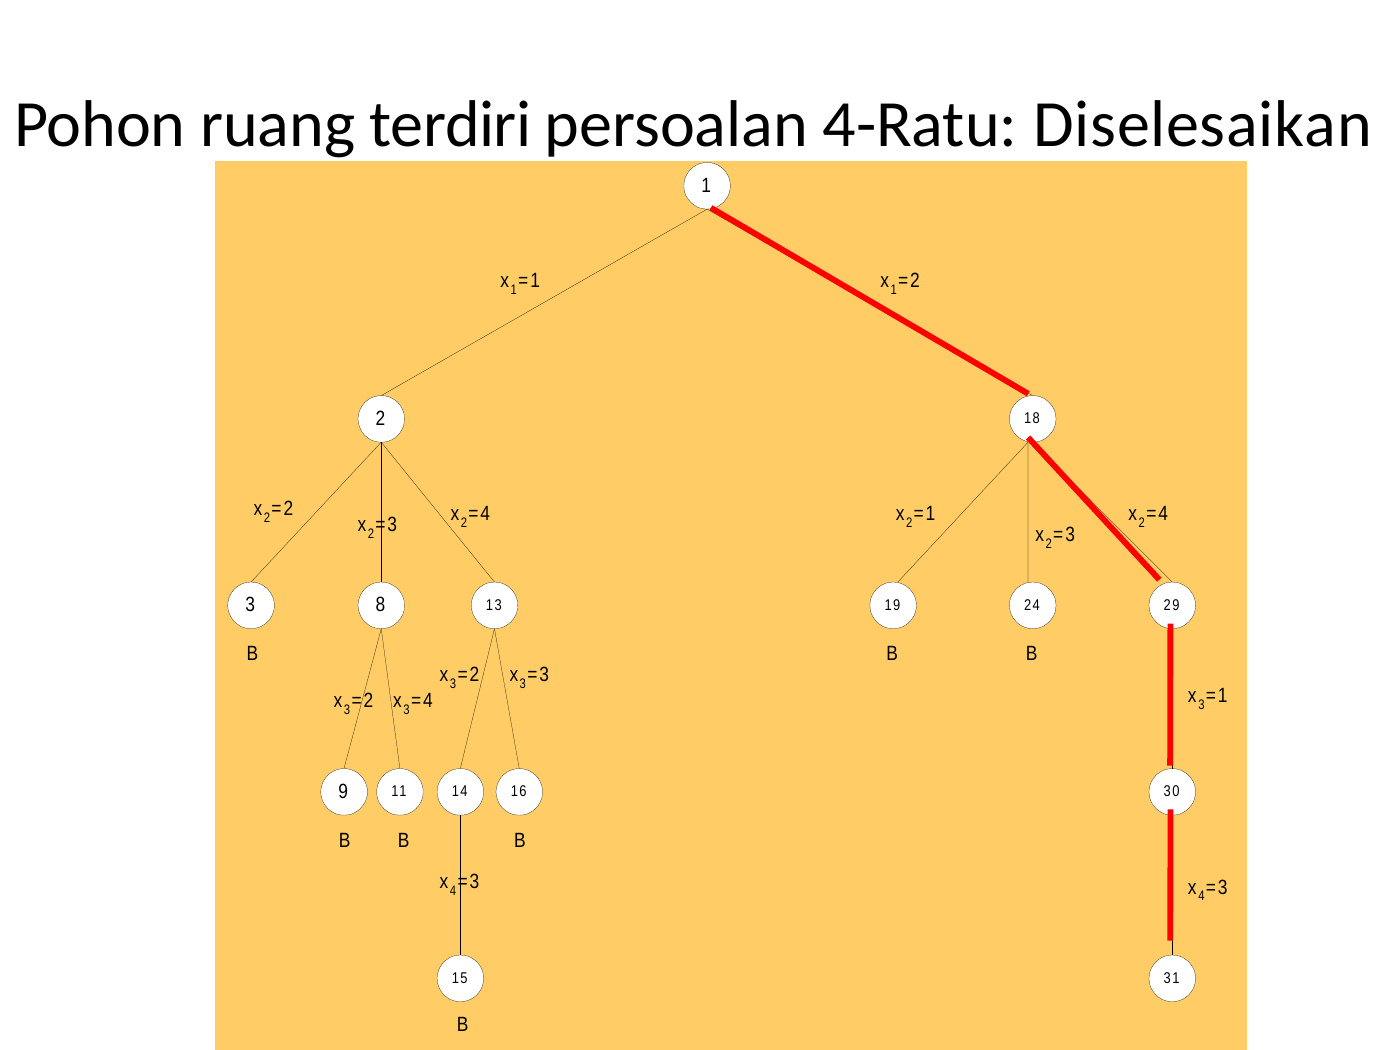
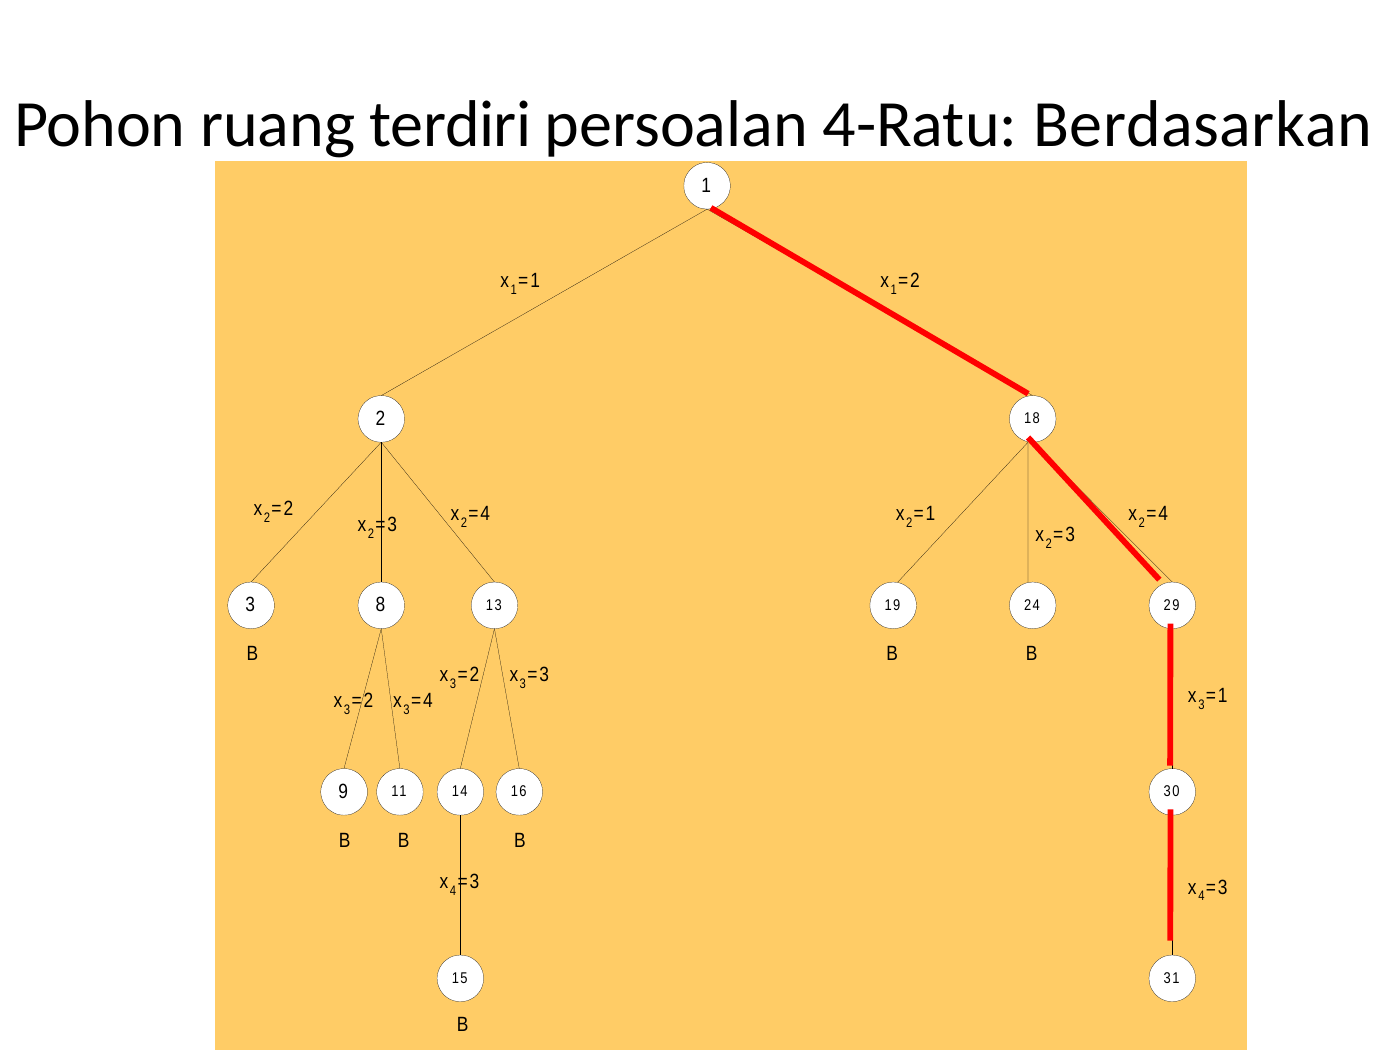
Diselesaikan: Diselesaikan -> Berdasarkan (1203, 124)
